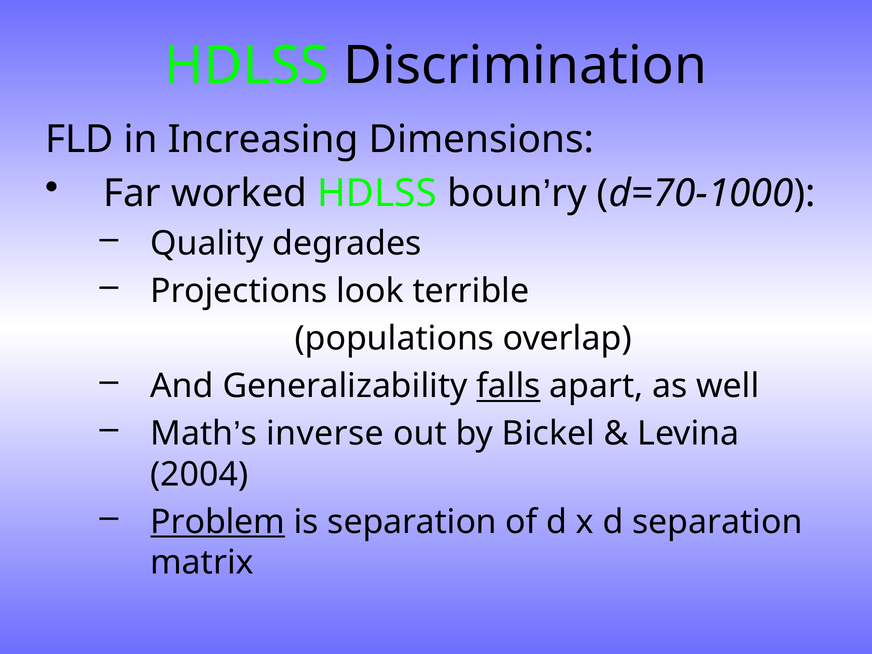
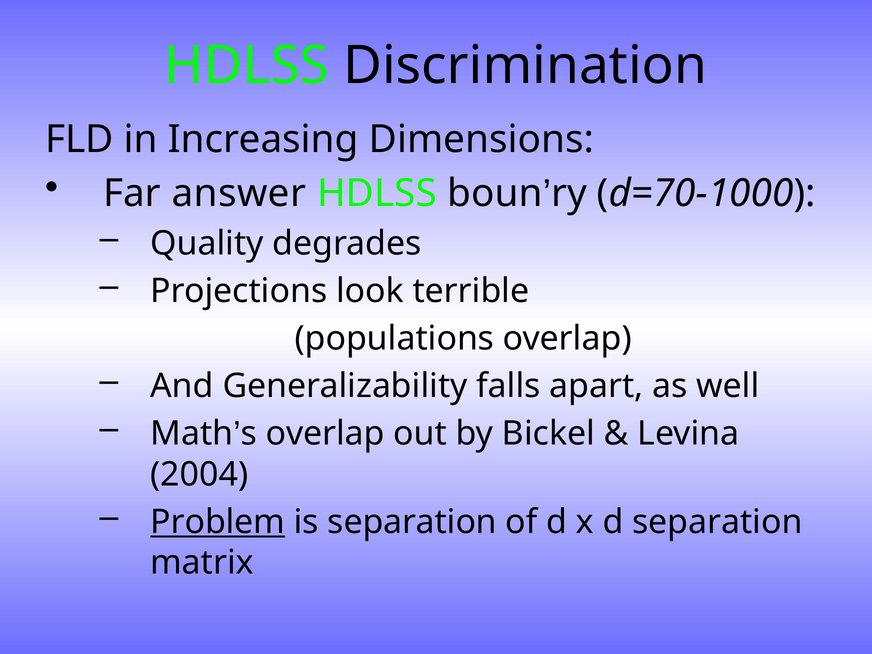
worked: worked -> answer (239, 194)
falls underline: present -> none (509, 386)
inverse: inverse -> overlap (325, 434)
